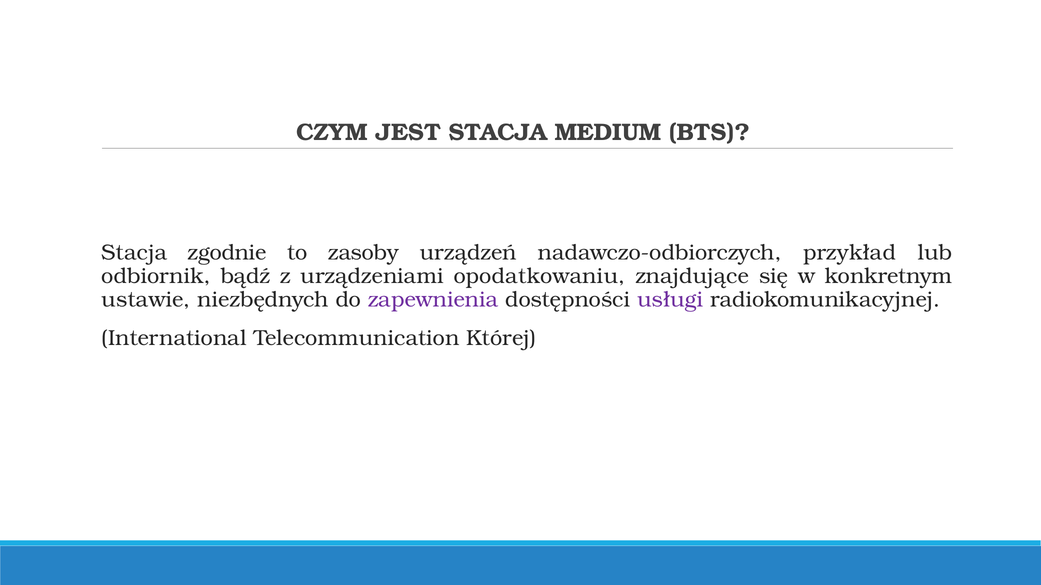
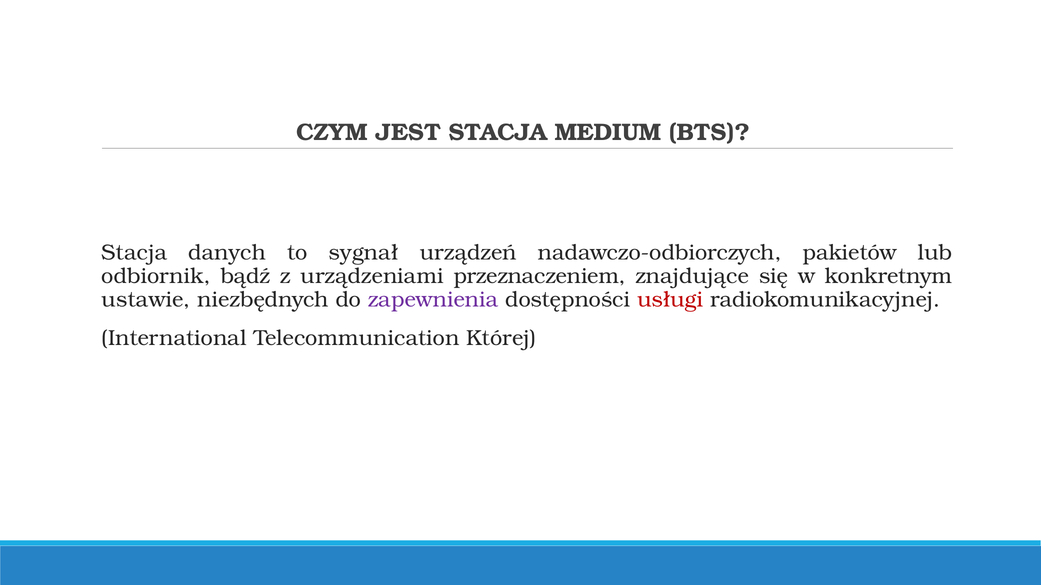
zgodnie: zgodnie -> danych (227, 253)
zasoby: zasoby -> sygnał (363, 253)
przykład: przykład -> pakietów (850, 253)
opodatkowaniu: opodatkowaniu -> przeznaczeniem (540, 276)
usługi colour: purple -> red (670, 300)
